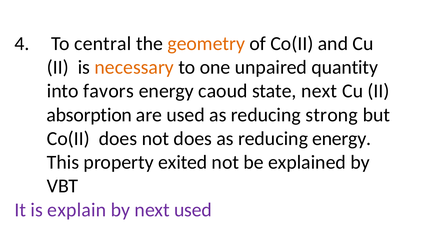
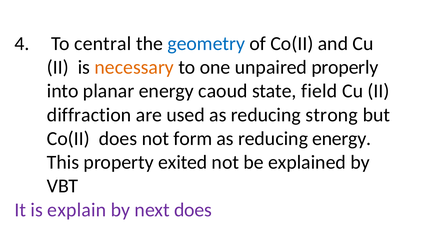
geometry colour: orange -> blue (206, 44)
quantity: quantity -> properly (345, 67)
favors: favors -> planar (109, 91)
state next: next -> field (319, 91)
absorption: absorption -> diffraction (89, 115)
not does: does -> form (193, 139)
next used: used -> does (193, 210)
